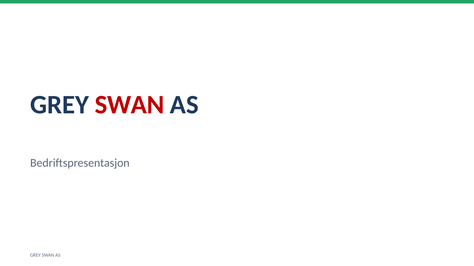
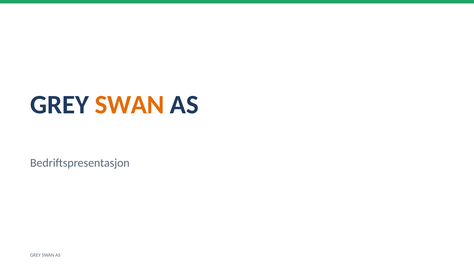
SWAN colour: red -> orange (130, 105)
